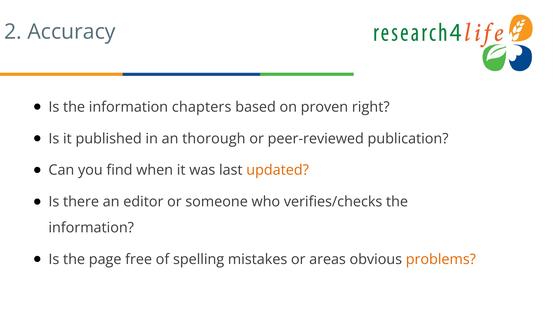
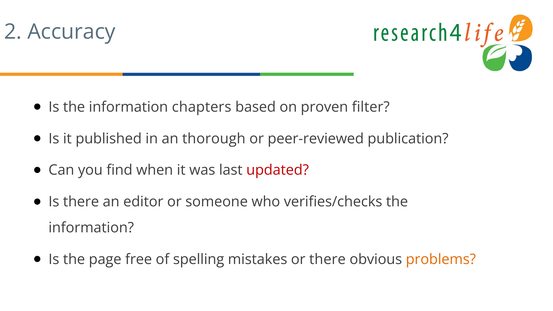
right: right -> filter (371, 107)
updated colour: orange -> red (278, 170)
or areas: areas -> there (327, 259)
